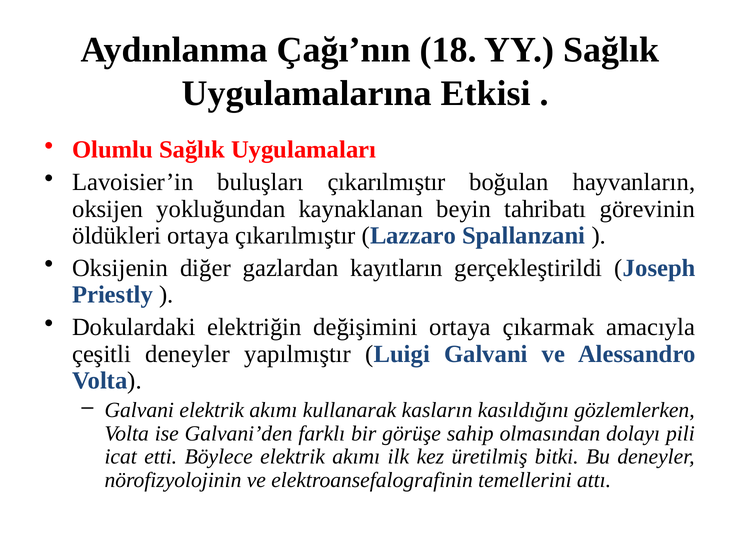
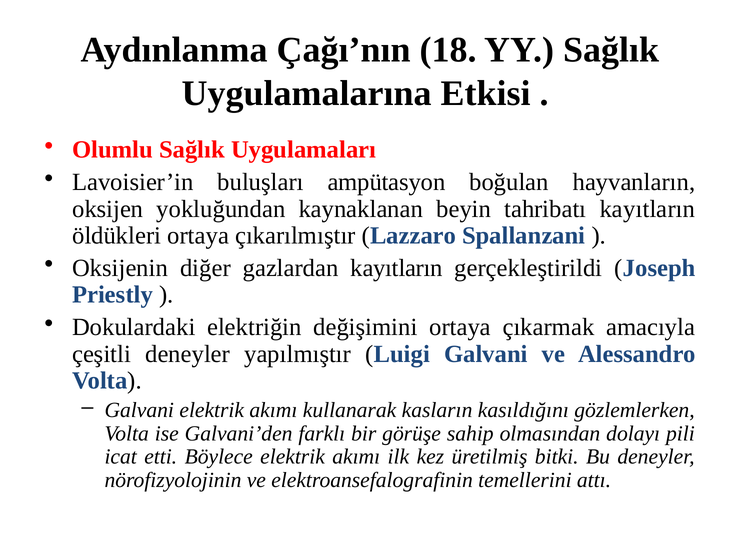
buluşları çıkarılmıştır: çıkarılmıştır -> ampütasyon (386, 182)
tahribatı görevinin: görevinin -> kayıtların (647, 209)
